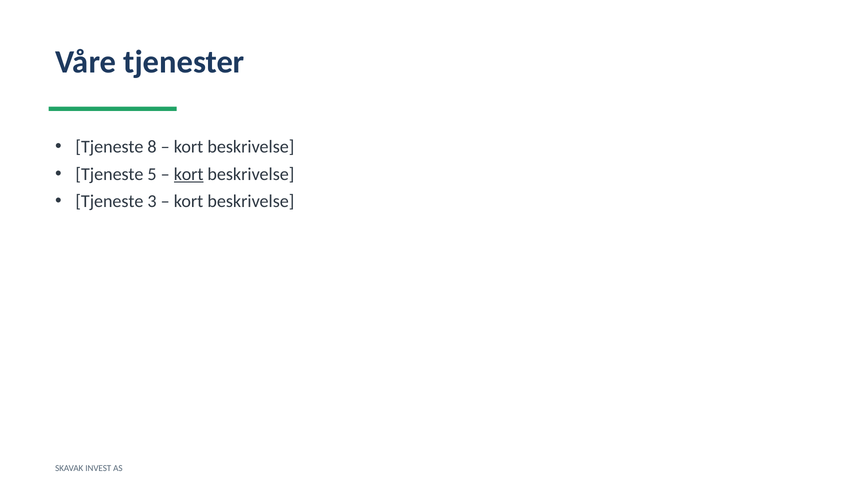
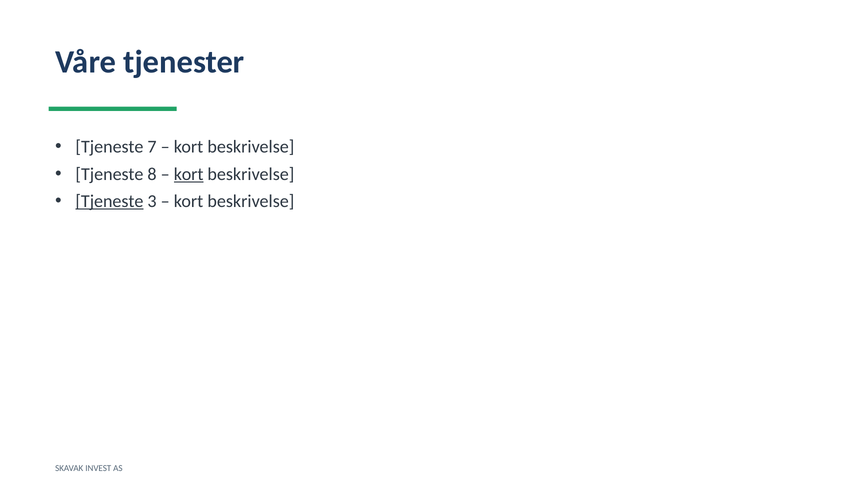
8: 8 -> 7 (152, 147)
5: 5 -> 8 (152, 174)
Tjeneste underline: none -> present (109, 201)
